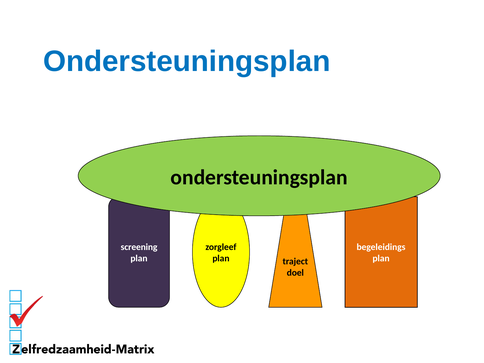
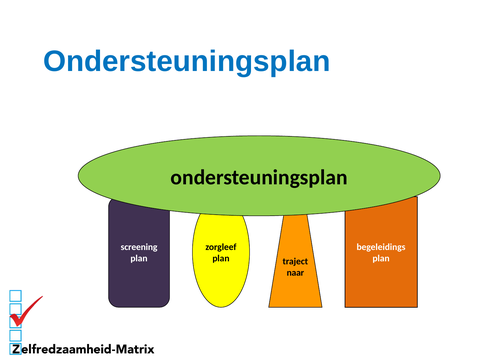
doel: doel -> naar (295, 273)
